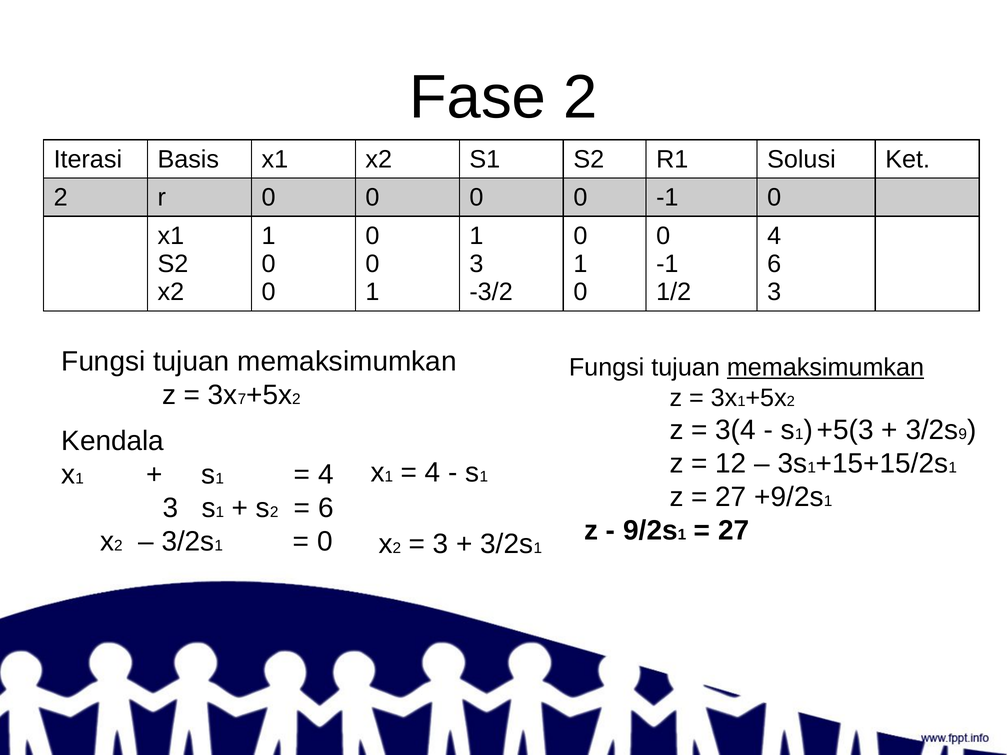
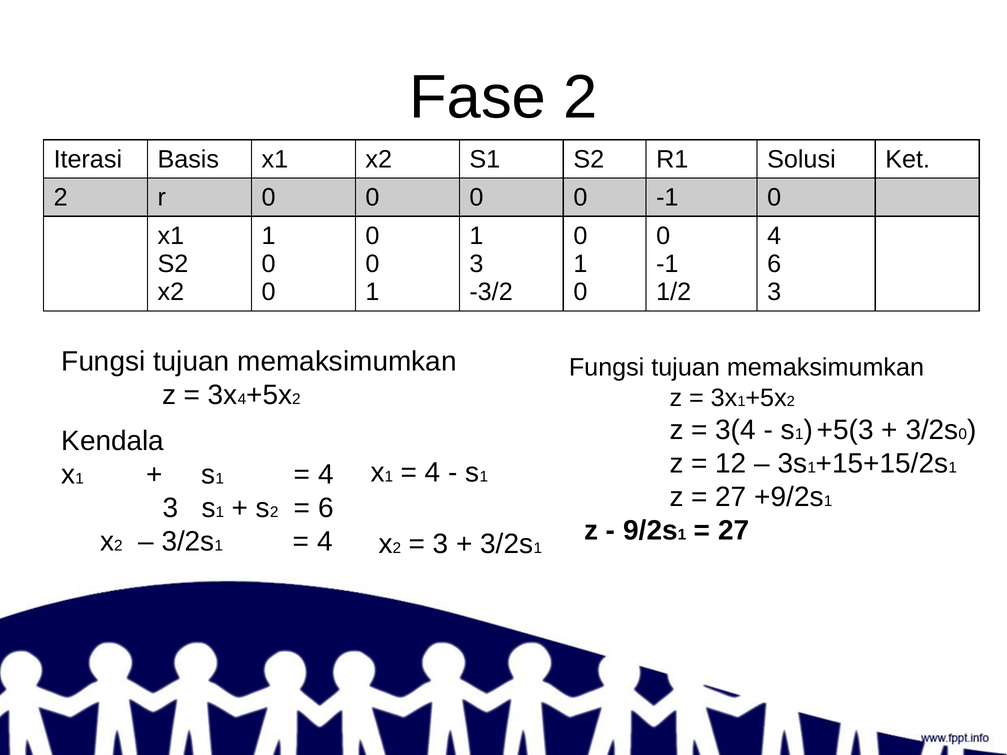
memaksimumkan underline: present -> none (825, 368)
7: 7 -> 4 (242, 399)
9: 9 -> 0 (963, 434)
0: 0 -> 4 (325, 542)
